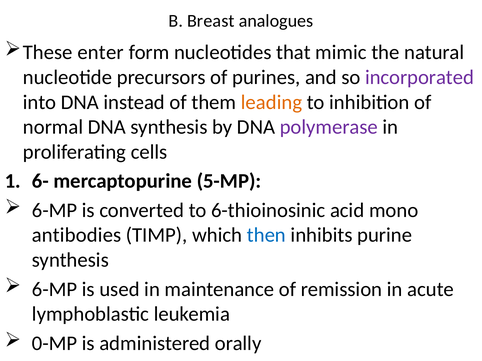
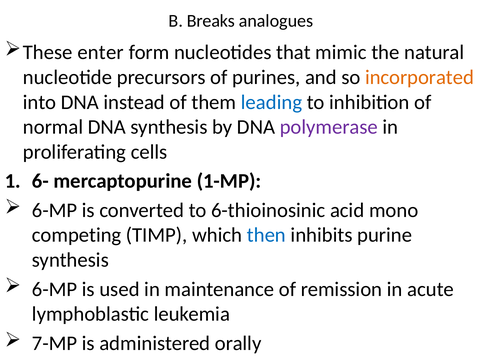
Breast: Breast -> Breaks (211, 21)
incorporated colour: purple -> orange (420, 77)
leading colour: orange -> blue (271, 102)
5-MP: 5-MP -> 1-MP (229, 181)
antibodies: antibodies -> competing (77, 235)
0-MP: 0-MP -> 7-MP (55, 344)
